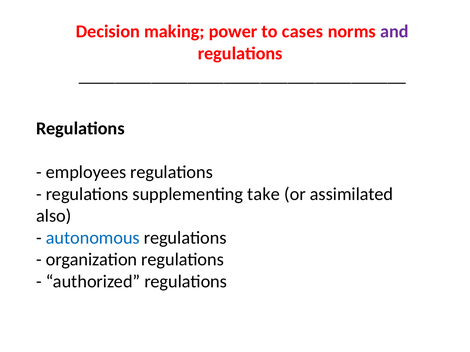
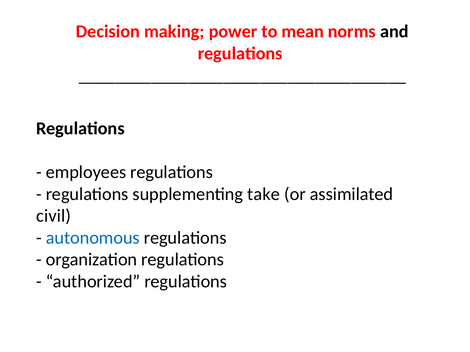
cases: cases -> mean (303, 32)
and colour: purple -> black (394, 32)
also: also -> civil (54, 216)
